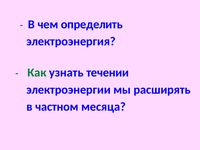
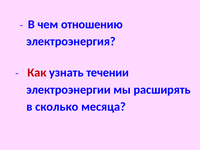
определить: определить -> отношению (92, 24)
Как colour: green -> red (37, 73)
частном: частном -> сколько (57, 107)
